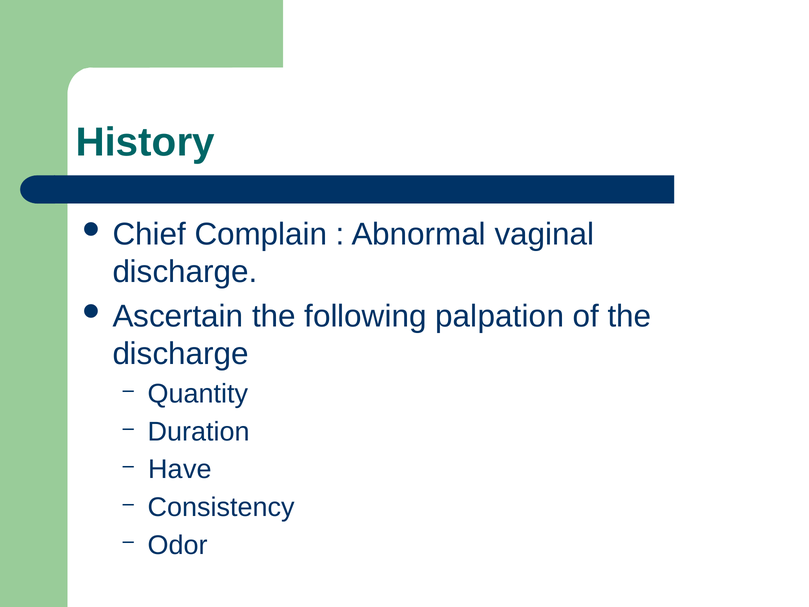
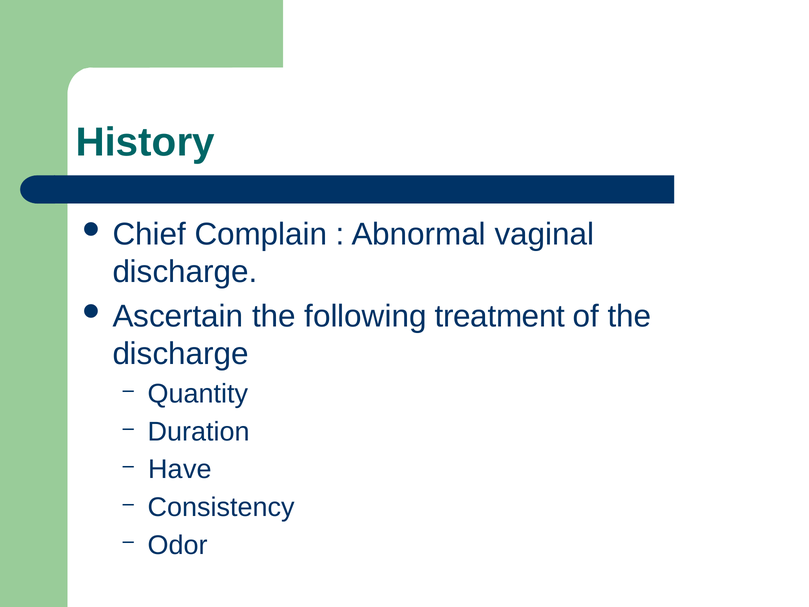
palpation: palpation -> treatment (500, 316)
